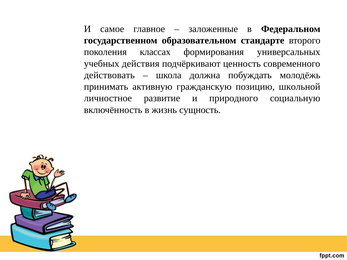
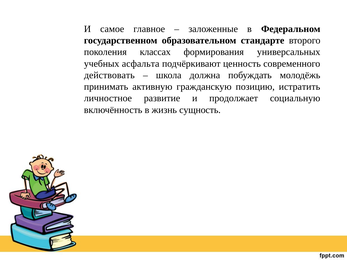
действия: действия -> асфальта (141, 64)
школьной: школьной -> истратить (300, 87)
природного: природного -> продолжает (234, 98)
